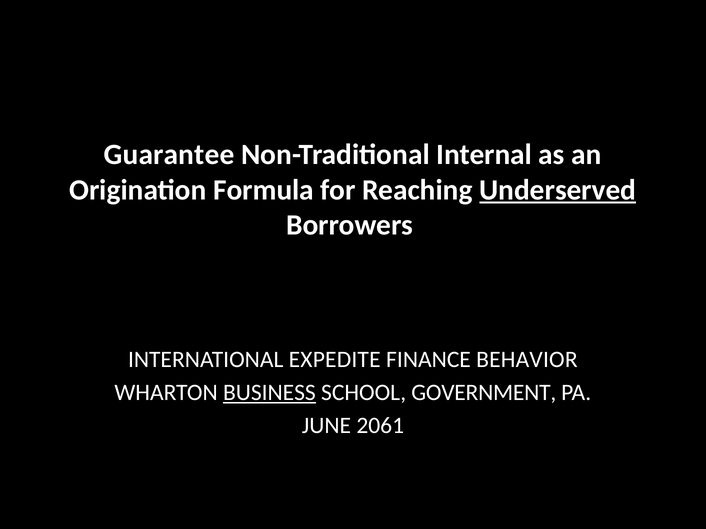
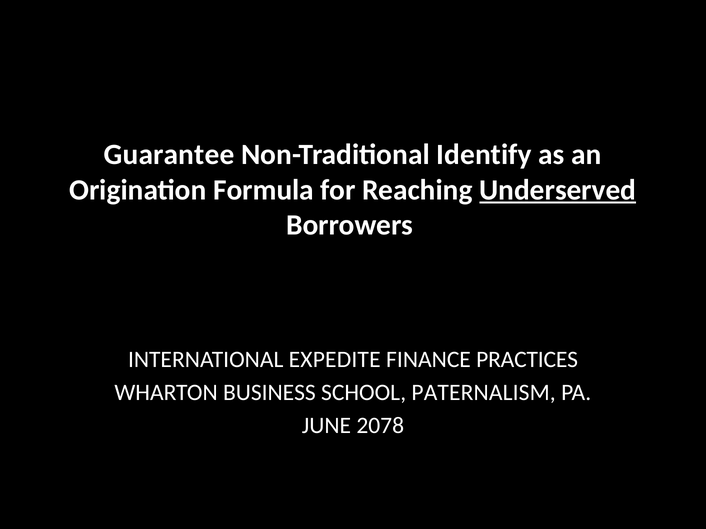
Internal: Internal -> Identify (484, 155)
BEHAVIOR: BEHAVIOR -> PRACTICES (527, 360)
BUSINESS underline: present -> none (269, 393)
GOVERNMENT: GOVERNMENT -> PATERNALISM (484, 393)
2061: 2061 -> 2078 (380, 426)
